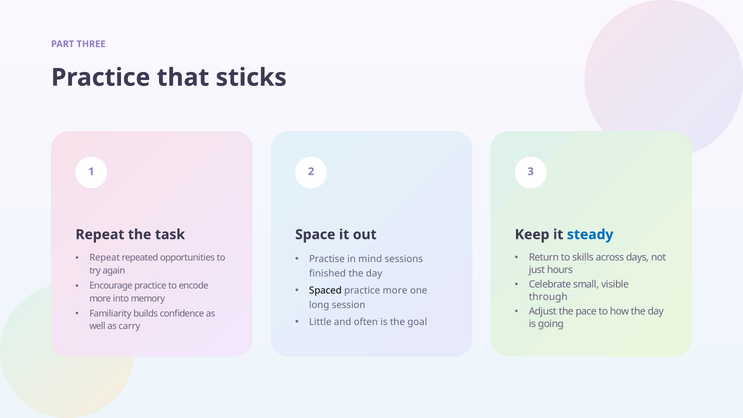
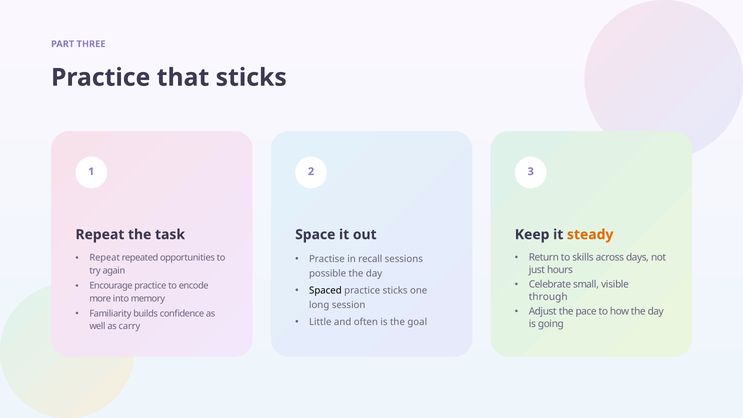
steady colour: blue -> orange (590, 235)
mind: mind -> recall (370, 259)
finished: finished -> possible (328, 274)
practice more: more -> sticks (395, 291)
